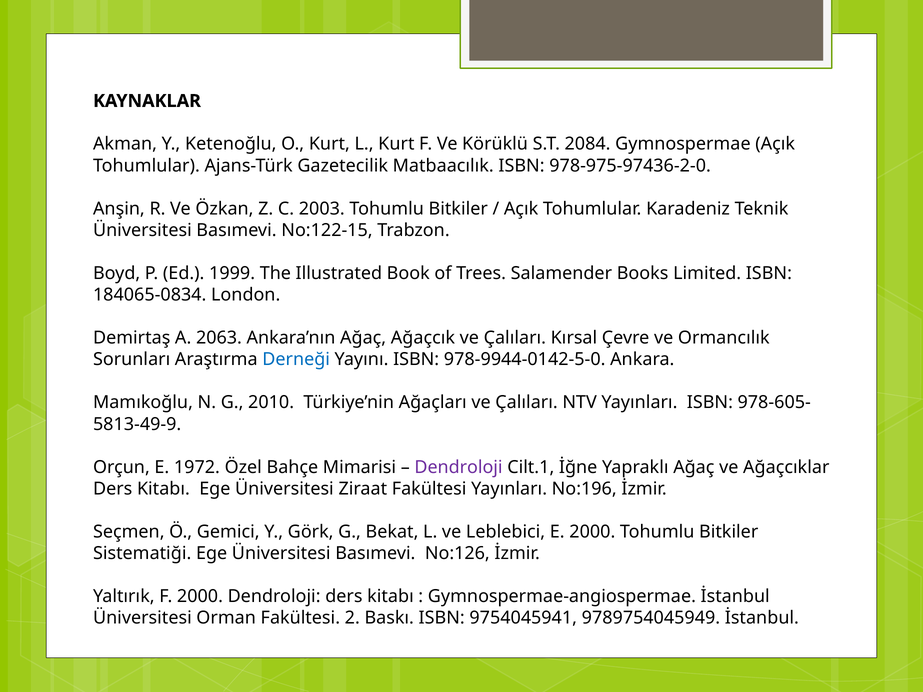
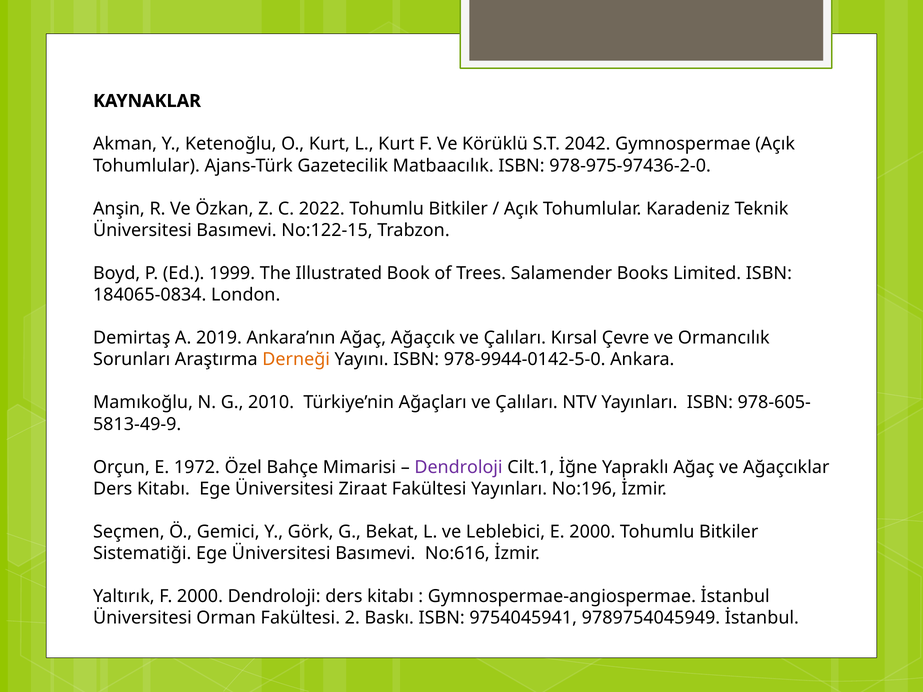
2084: 2084 -> 2042 (588, 144)
2003: 2003 -> 2022 (322, 209)
2063: 2063 -> 2019 (219, 338)
Derneği colour: blue -> orange (296, 360)
No:126: No:126 -> No:616 (457, 554)
